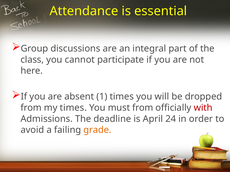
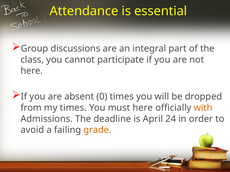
1: 1 -> 0 (102, 97)
must from: from -> here (143, 108)
with colour: red -> orange (203, 108)
